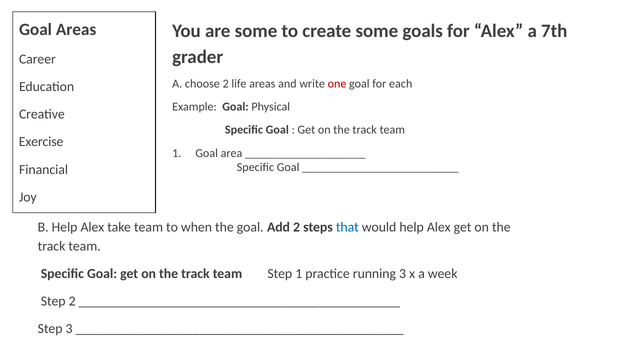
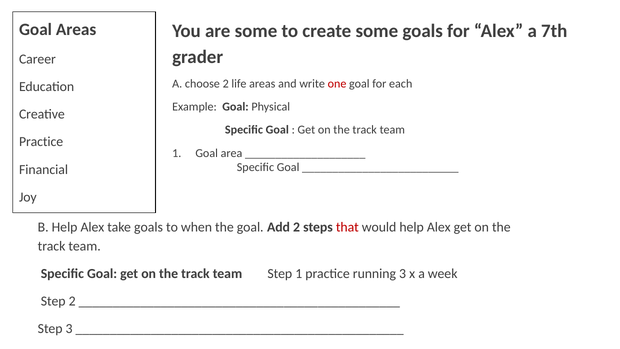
Exercise: Exercise -> Practice (41, 142)
take team: team -> goals (148, 227)
that colour: blue -> red (347, 227)
